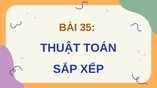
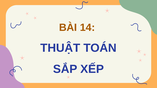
35: 35 -> 14 (87, 28)
